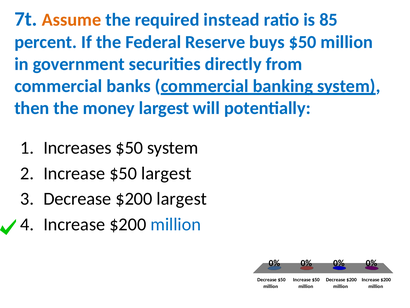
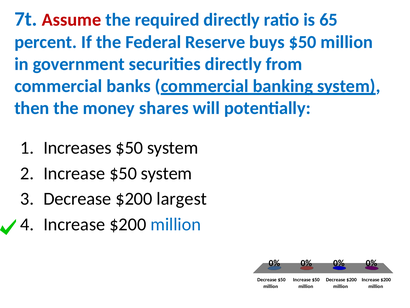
Assume colour: orange -> red (72, 20)
required instead: instead -> directly (232, 20)
85: 85 -> 65 (329, 20)
money largest: largest -> shares (164, 108)
Increase $50 largest: largest -> system (167, 173)
